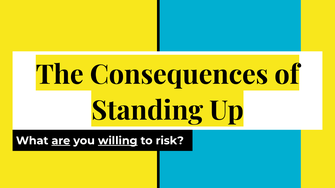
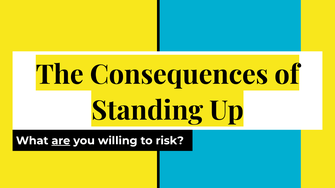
willing underline: present -> none (118, 141)
